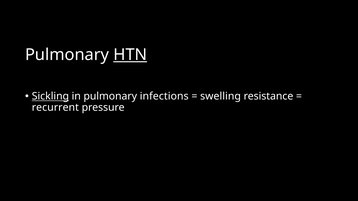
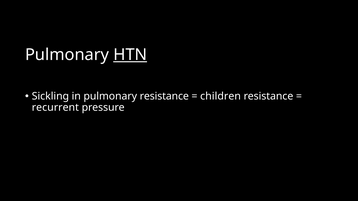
Sickling underline: present -> none (50, 96)
pulmonary infections: infections -> resistance (164, 96)
swelling: swelling -> children (221, 96)
